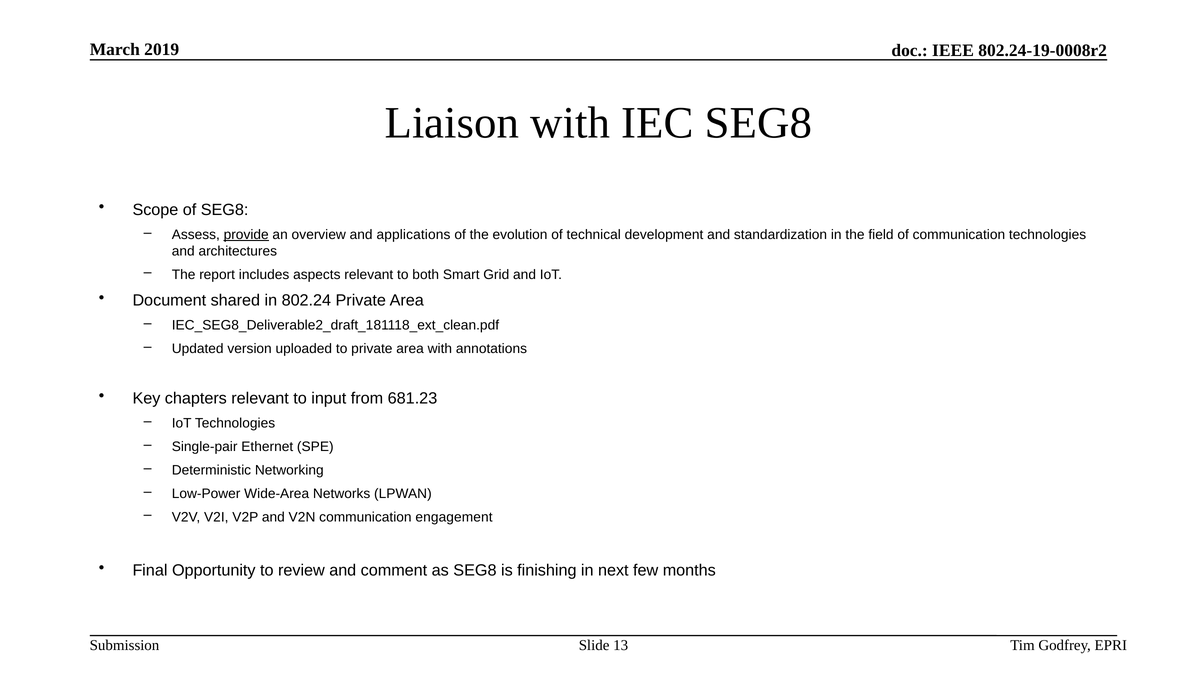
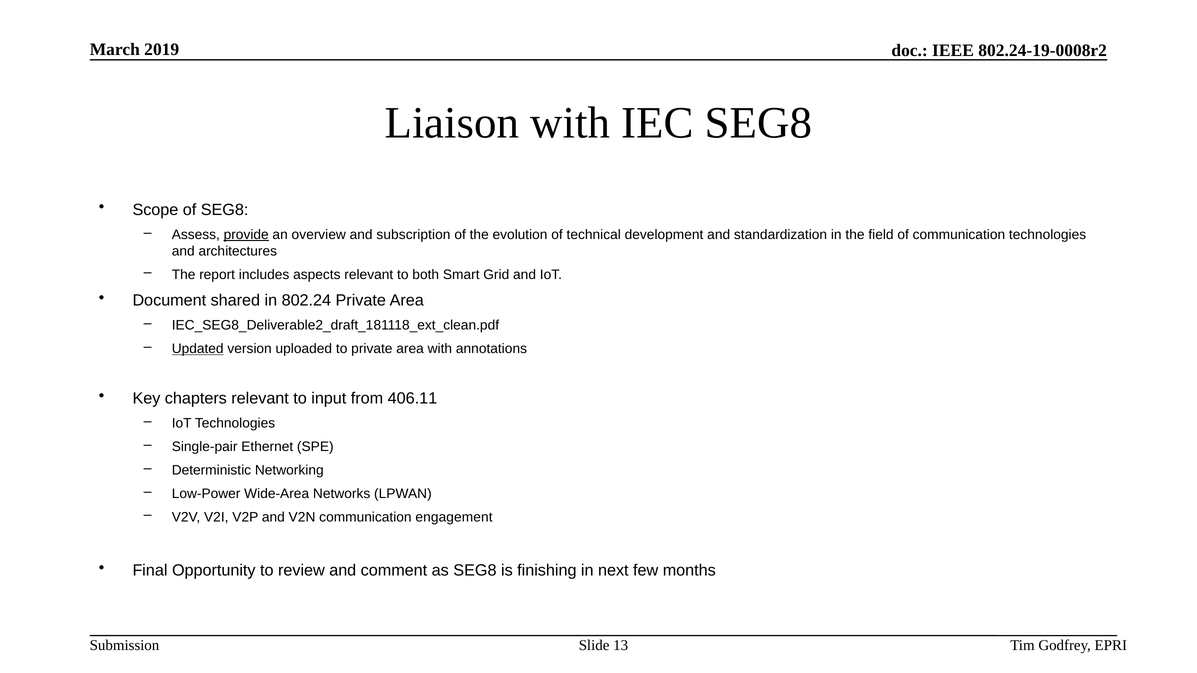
applications: applications -> subscription (413, 235)
Updated underline: none -> present (198, 349)
681.23: 681.23 -> 406.11 (412, 399)
